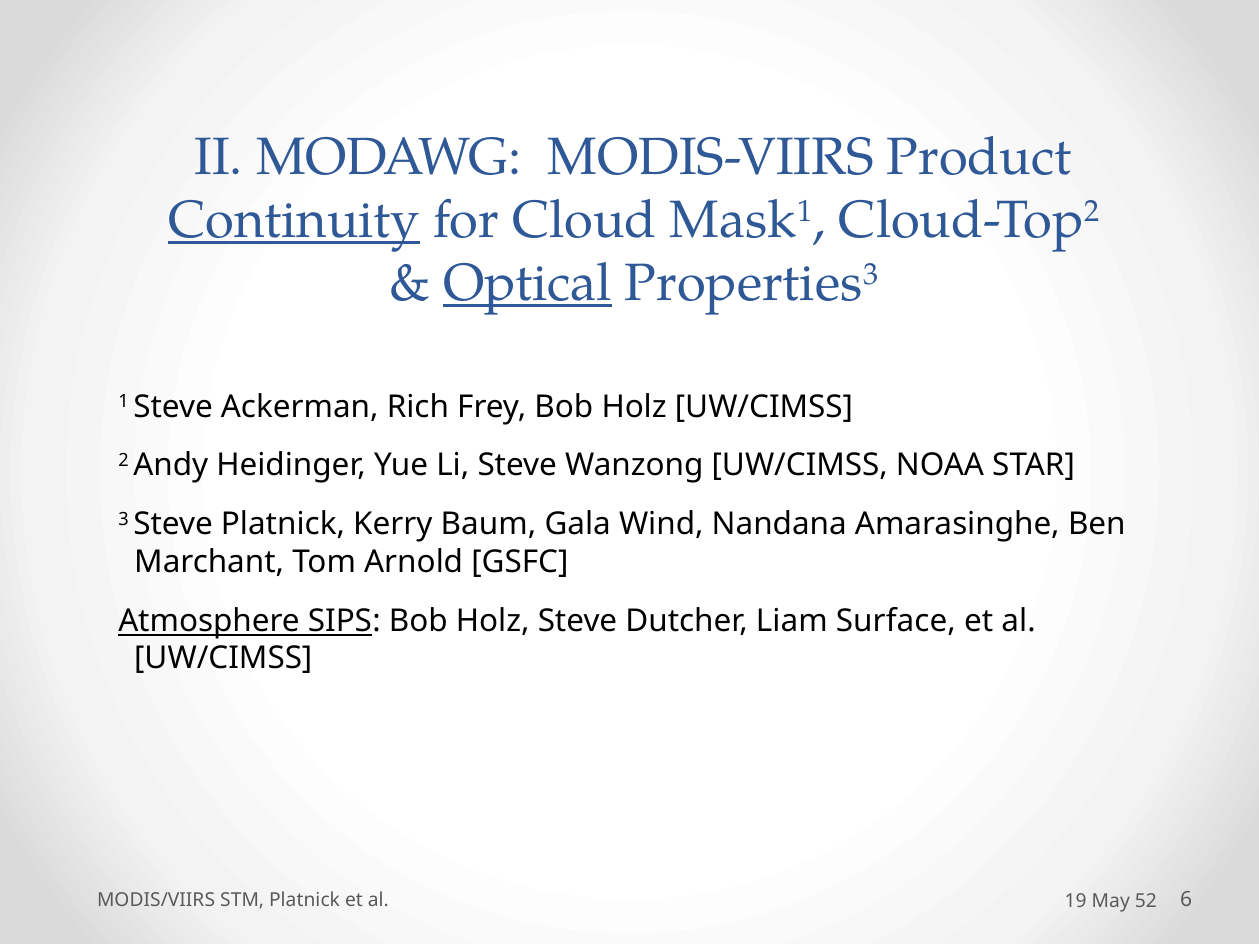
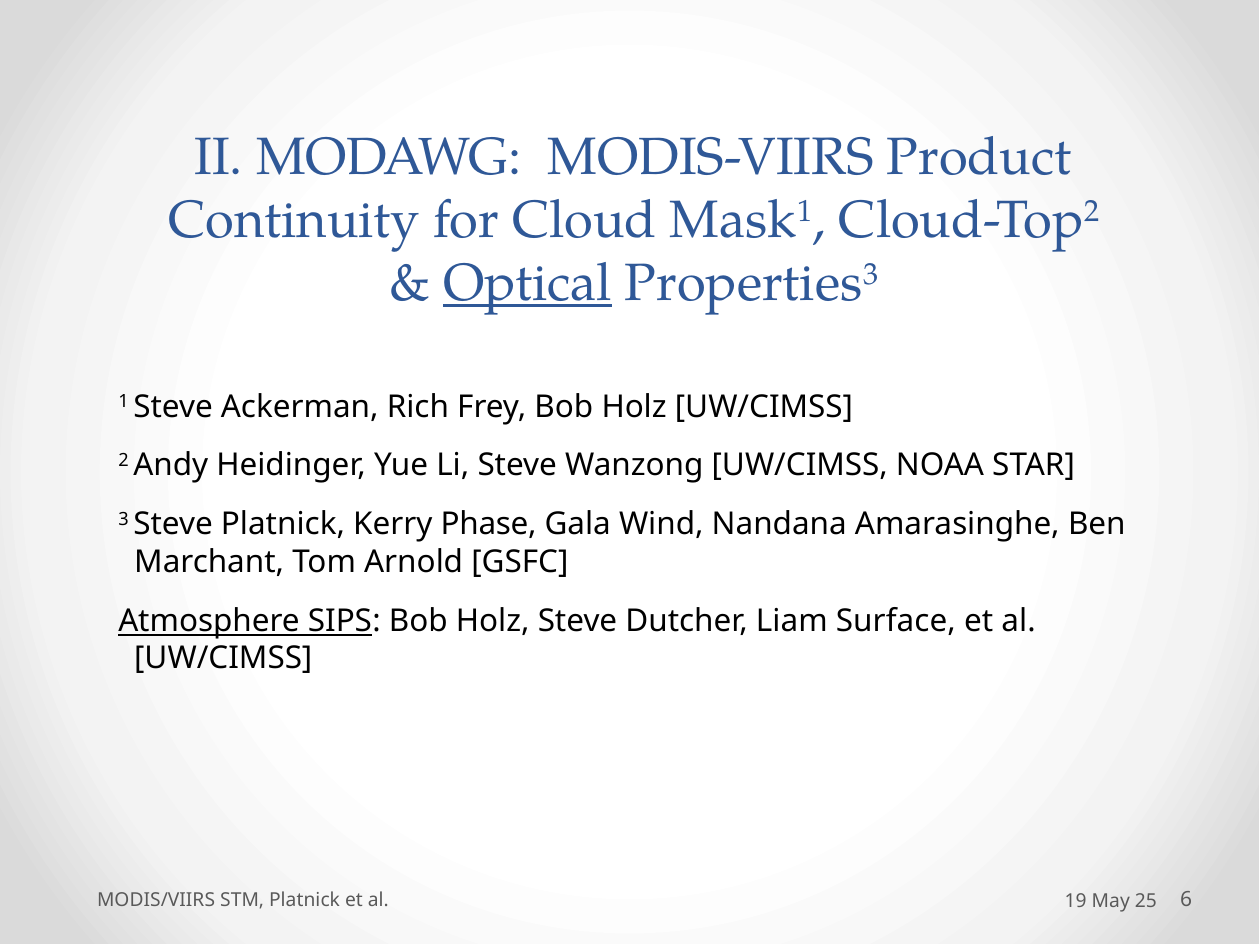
Continuity underline: present -> none (294, 220)
Baum: Baum -> Phase (489, 524)
52: 52 -> 25 (1146, 902)
